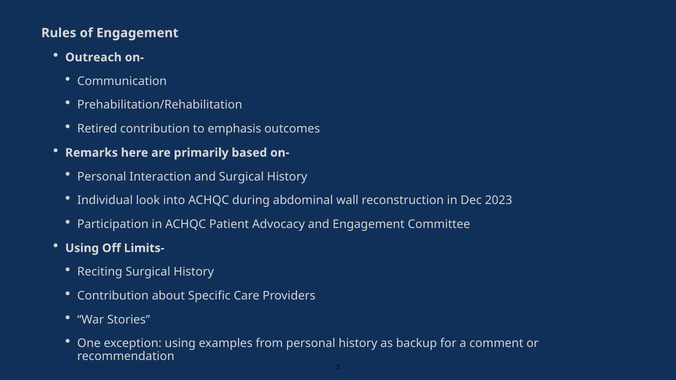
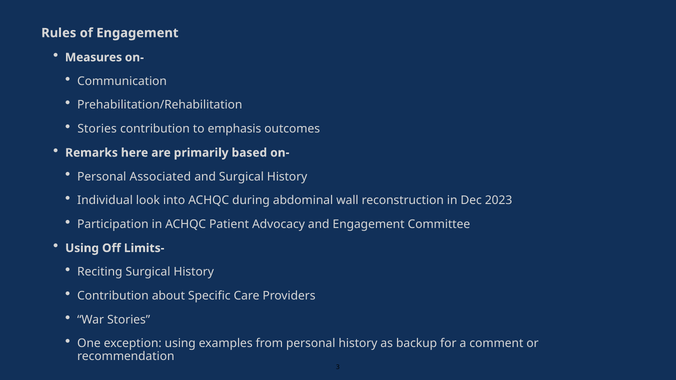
Outreach: Outreach -> Measures (94, 57)
Retired: Retired -> Stories (97, 129)
Interaction: Interaction -> Associated (160, 177)
